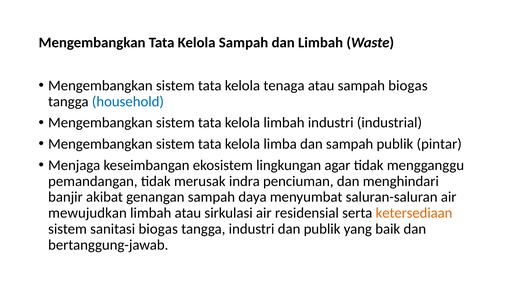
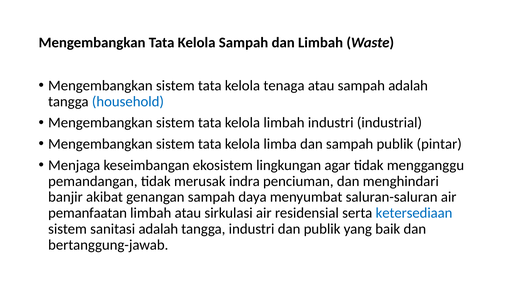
sampah biogas: biogas -> adalah (408, 86)
mewujudkan: mewujudkan -> pemanfaatan (88, 213)
ketersediaan colour: orange -> blue (414, 213)
sanitasi biogas: biogas -> adalah (158, 229)
